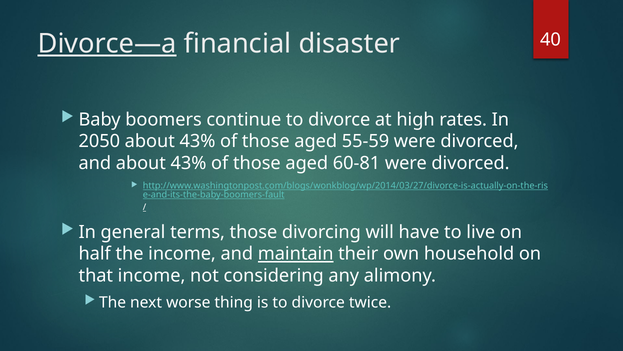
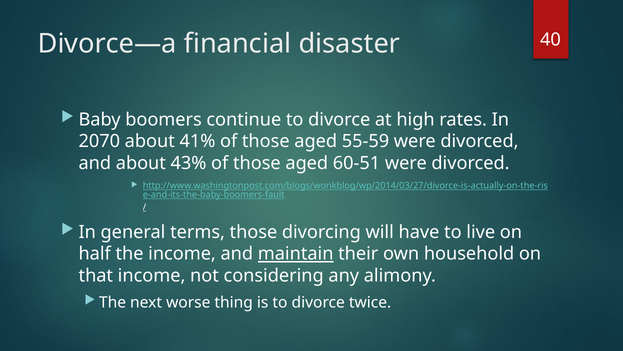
Divorce—a underline: present -> none (107, 44)
2050: 2050 -> 2070 (99, 141)
43%: 43% -> 41% (197, 141)
60-81: 60-81 -> 60-51 (357, 163)
